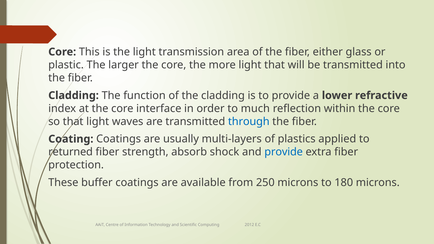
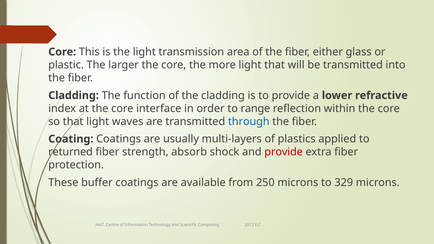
much: much -> range (255, 108)
provide colour: blue -> red (284, 152)
180: 180 -> 329 (344, 183)
